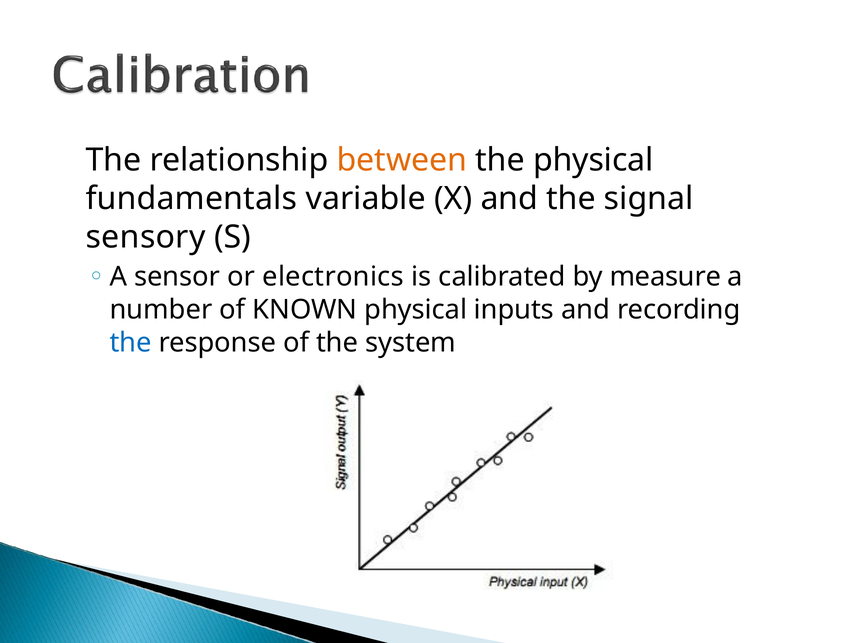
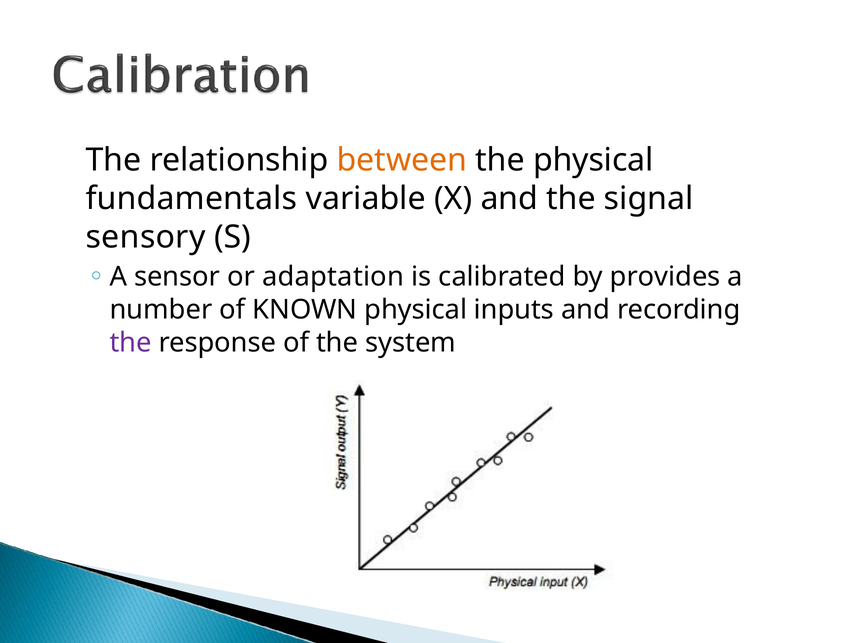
electronics: electronics -> adaptation (333, 277)
measure: measure -> provides (665, 277)
the colour: blue -> purple (131, 342)
